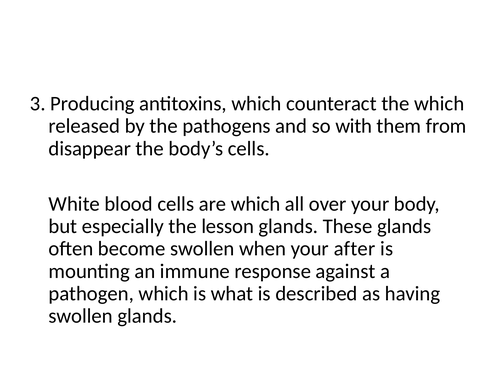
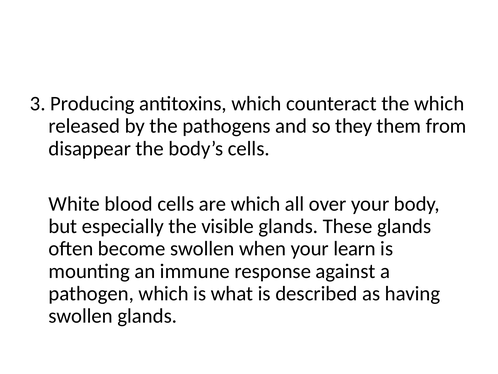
with: with -> they (354, 126)
lesson: lesson -> visible (228, 226)
after: after -> learn (355, 248)
